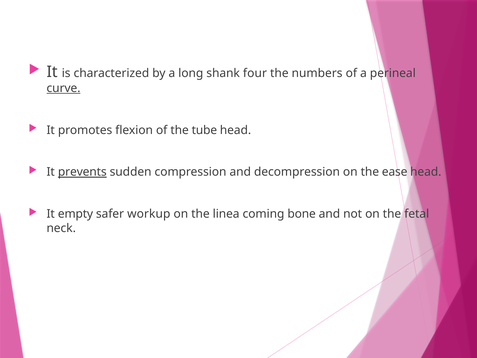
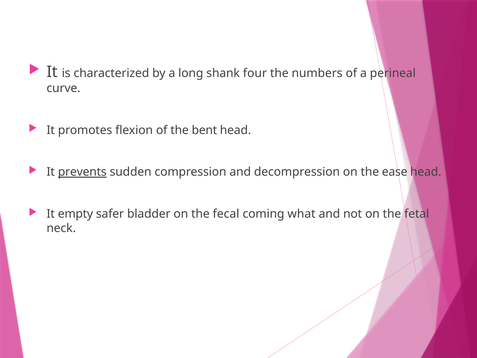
curve underline: present -> none (63, 88)
tube: tube -> bent (204, 130)
workup: workup -> bladder (149, 214)
linea: linea -> fecal (226, 214)
bone: bone -> what (301, 214)
